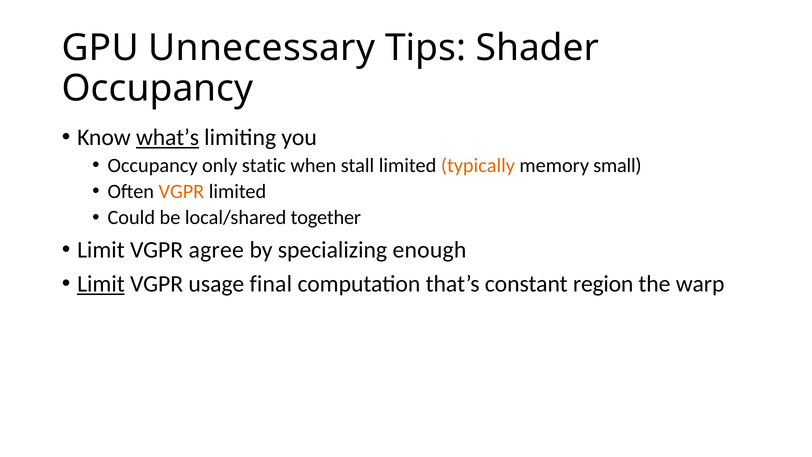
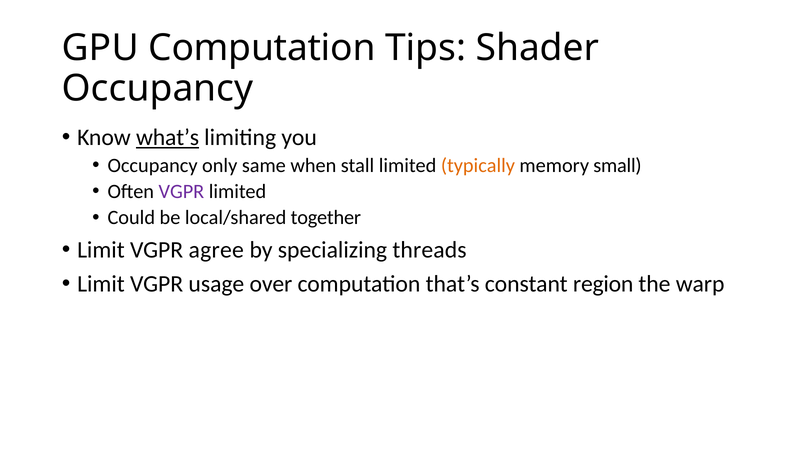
GPU Unnecessary: Unnecessary -> Computation (262, 48)
static: static -> same (264, 165)
VGPR colour: orange -> purple (181, 191)
enough: enough -> threads (430, 250)
Limit underline: present -> none (101, 284)
final: final -> over (271, 284)
